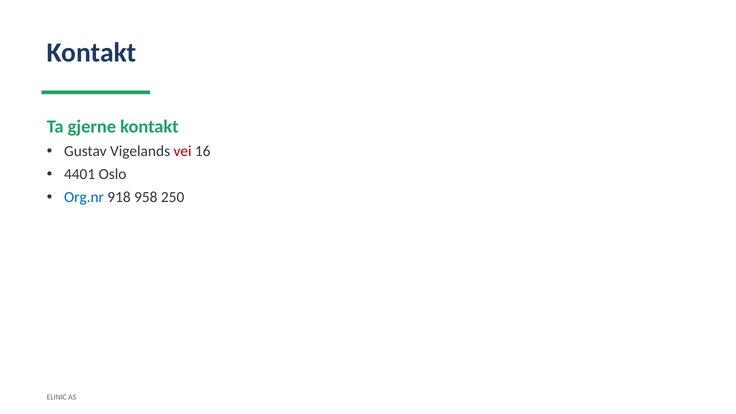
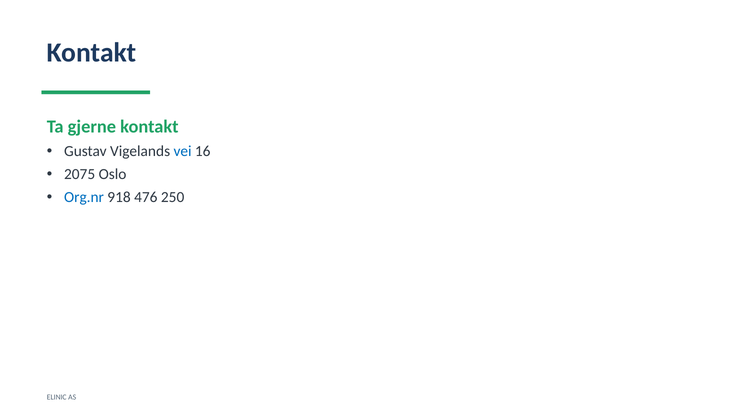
vei colour: red -> blue (183, 151)
4401: 4401 -> 2075 (80, 174)
958: 958 -> 476 (146, 197)
